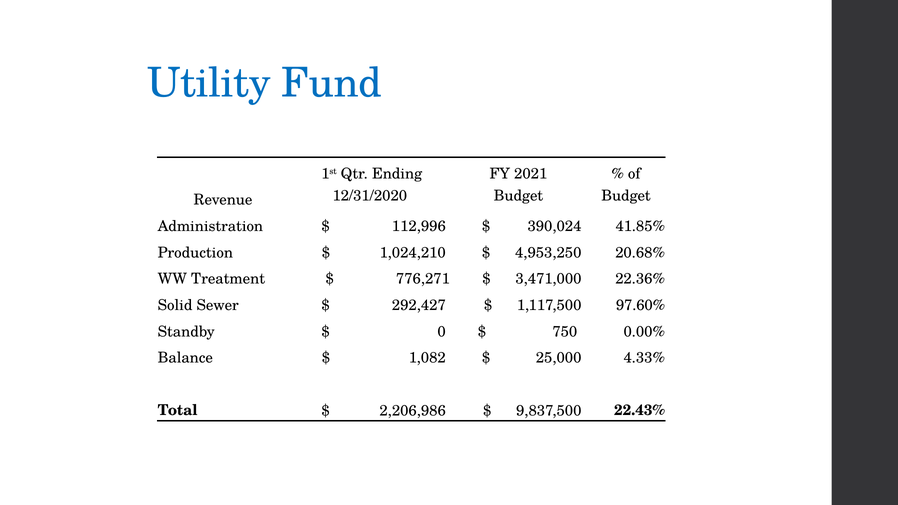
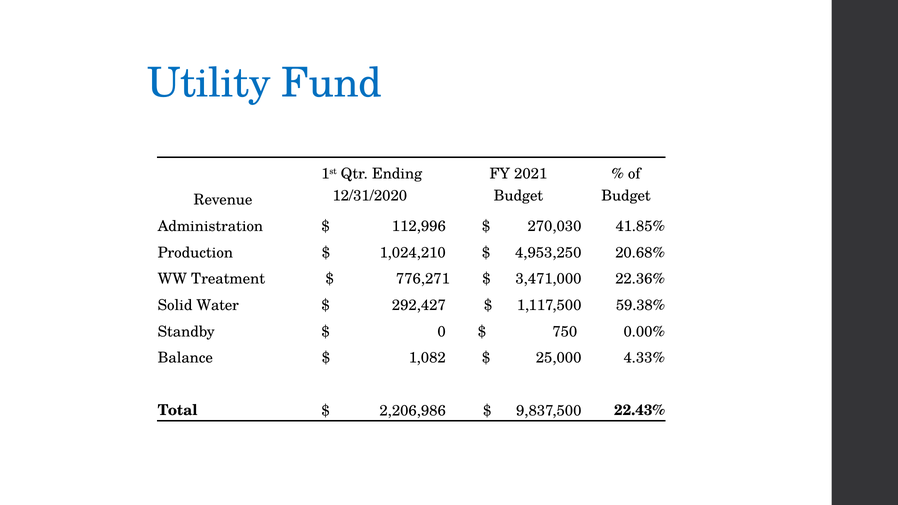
390,024: 390,024 -> 270,030 (554, 226)
Sewer: Sewer -> Water (218, 305)
97.60%: 97.60% -> 59.38% (641, 305)
